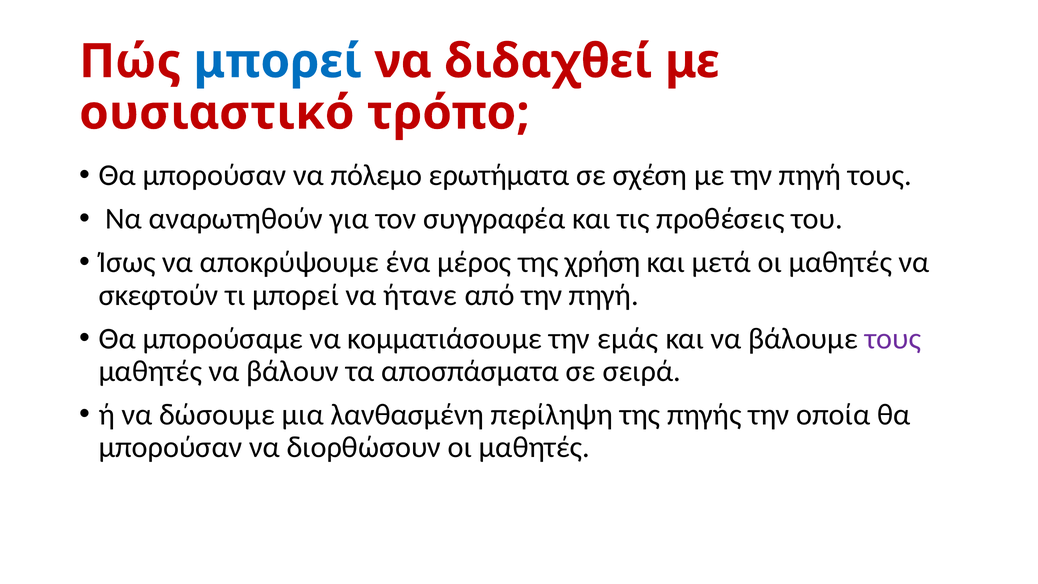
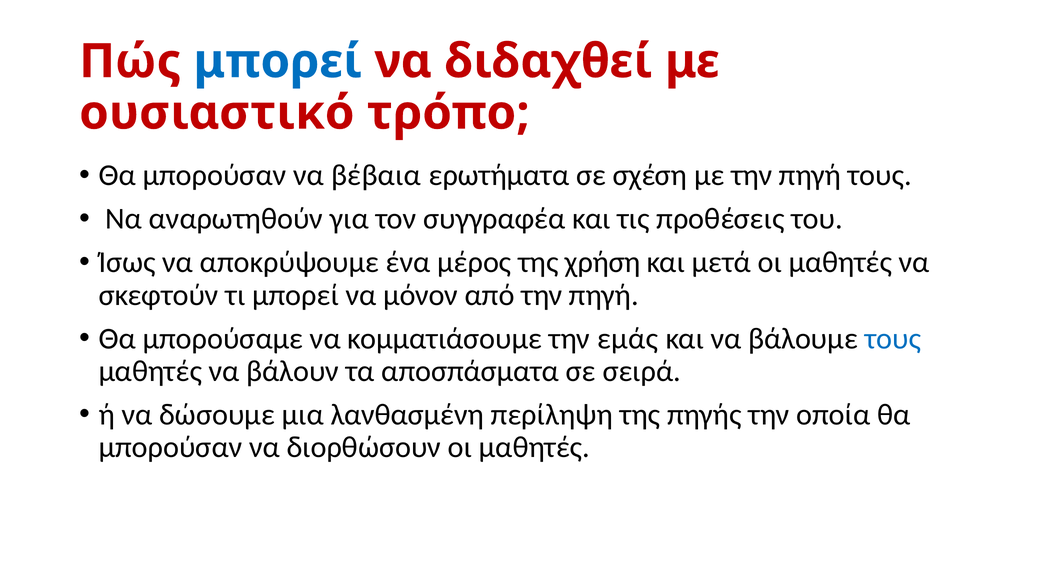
πόλεμο: πόλεμο -> βέβαια (376, 175)
ήτανε: ήτανε -> μόνον (421, 295)
τους colour: purple -> blue (893, 338)
